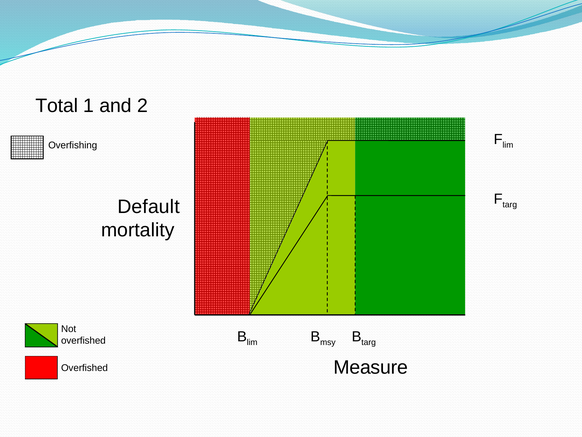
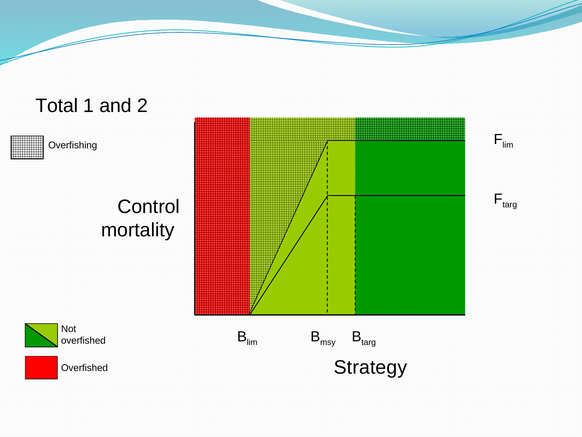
Default: Default -> Control (149, 207)
Measure: Measure -> Strategy (370, 367)
